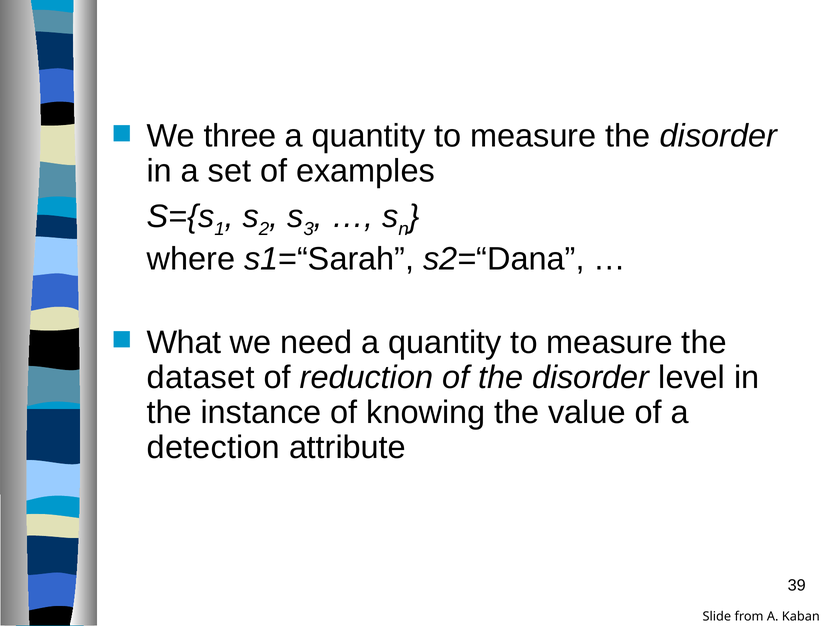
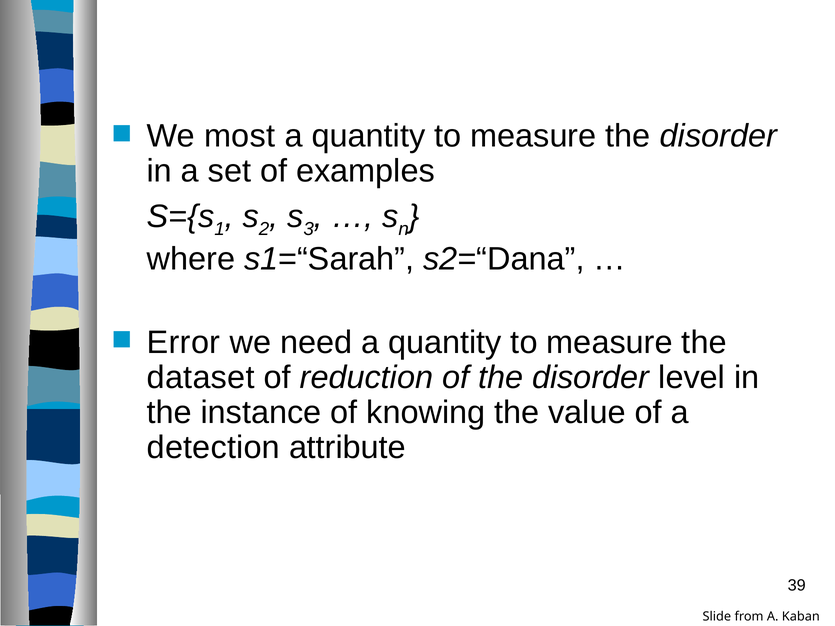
three: three -> most (240, 136)
What: What -> Error (184, 342)
